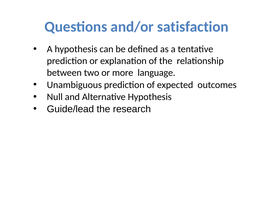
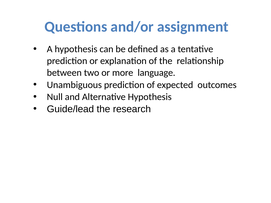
satisfaction: satisfaction -> assignment (193, 27)
